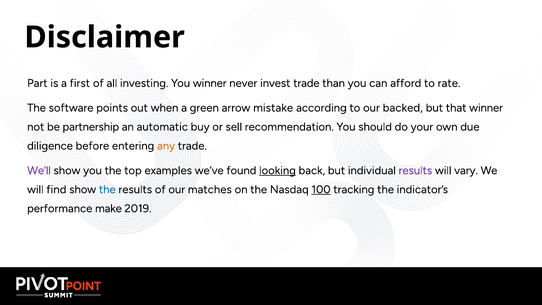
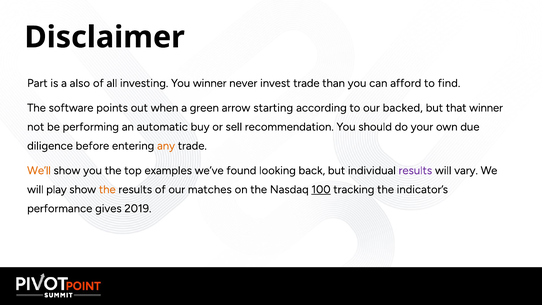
first: first -> also (80, 83)
rate: rate -> find (449, 83)
mistake: mistake -> starting (273, 108)
partnership: partnership -> performing (91, 127)
We’ll colour: purple -> orange (39, 170)
looking underline: present -> none (277, 170)
find: find -> play (56, 189)
the colour: blue -> orange (107, 189)
make: make -> gives (108, 208)
